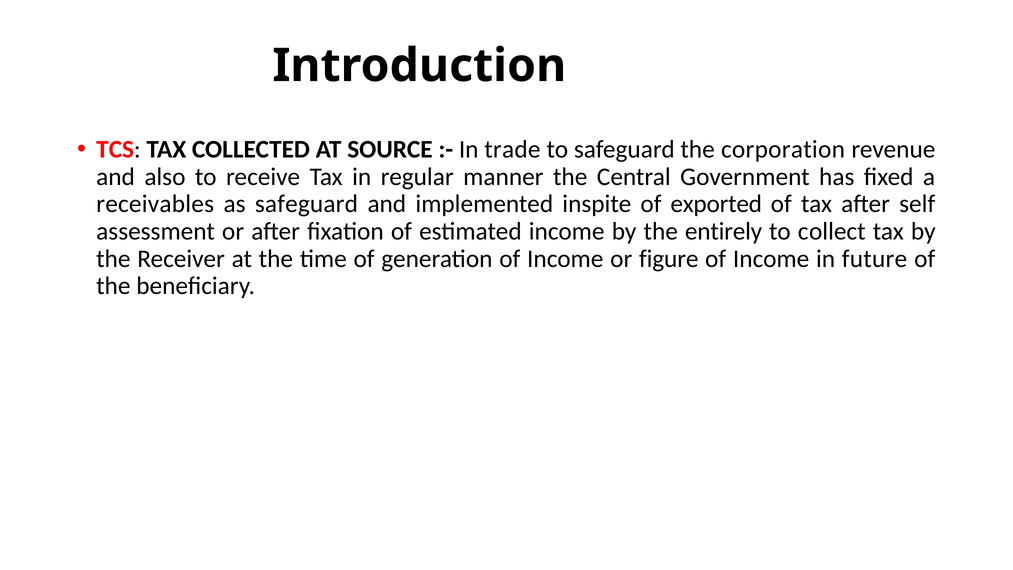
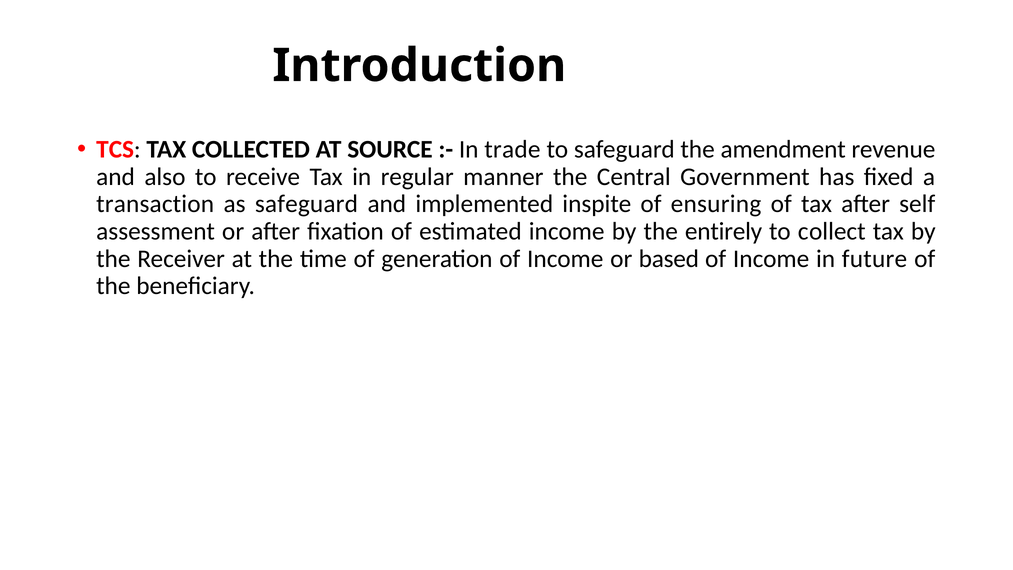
corporation: corporation -> amendment (783, 149)
receivables: receivables -> transaction (155, 204)
exported: exported -> ensuring (716, 204)
figure: figure -> based (669, 259)
